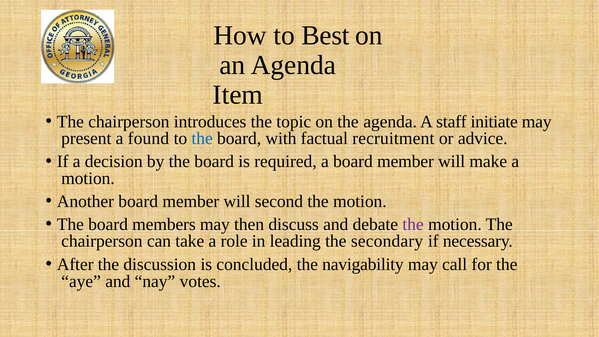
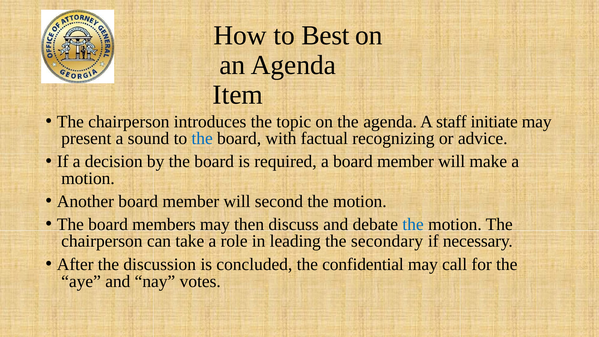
found: found -> sound (149, 139)
recruitment: recruitment -> recognizing (393, 139)
the colour: purple -> blue (413, 224)
navigability: navigability -> confidential (363, 264)
